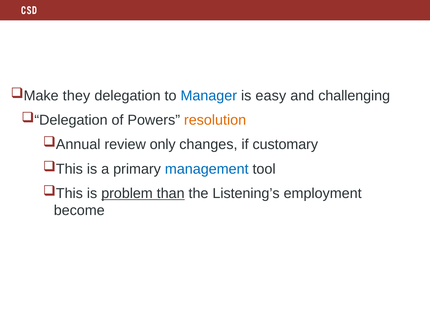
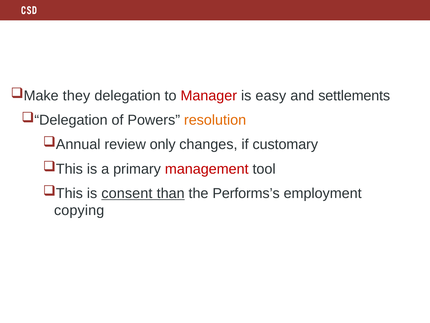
Manager colour: blue -> red (209, 96)
challenging: challenging -> settlements (354, 96)
management colour: blue -> red (207, 169)
problem: problem -> consent (127, 193)
Listening’s: Listening’s -> Performs’s (246, 193)
become: become -> copying (79, 210)
